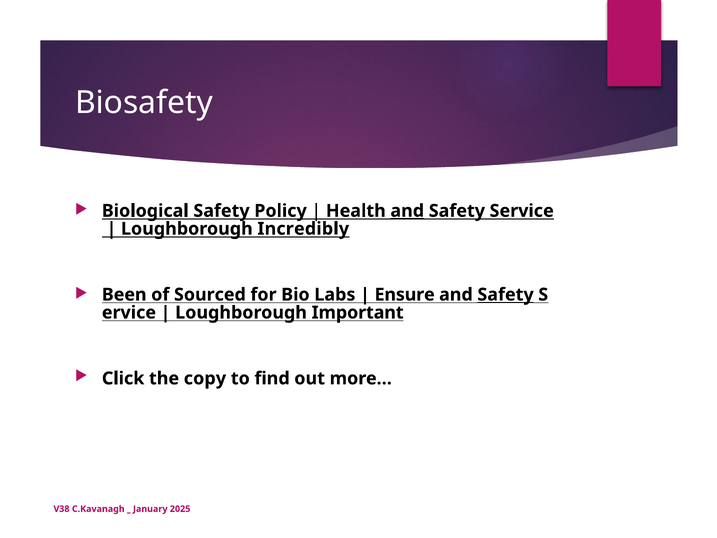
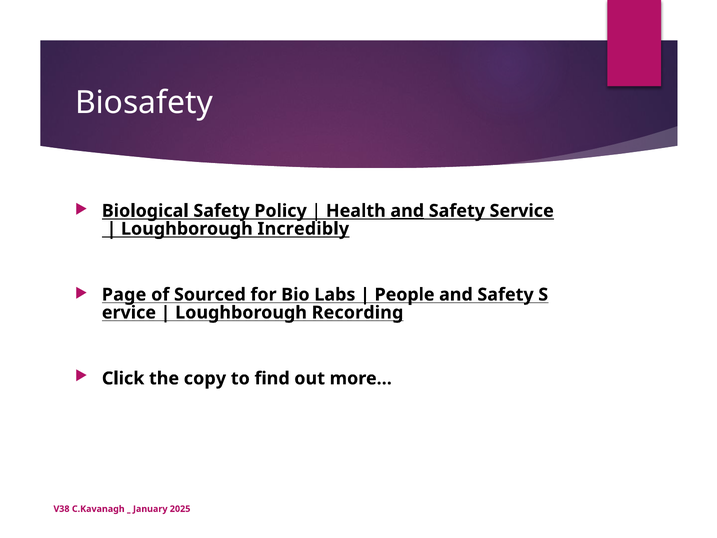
Been: Been -> Page (124, 295)
Ensure: Ensure -> People (405, 295)
Safety underline: present -> none (506, 295)
Important: Important -> Recording (357, 312)
